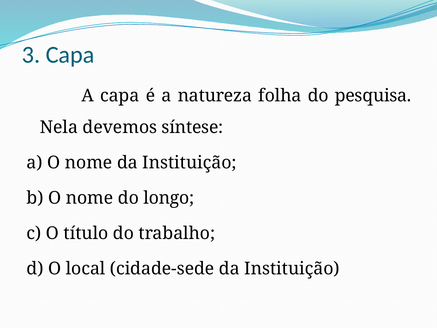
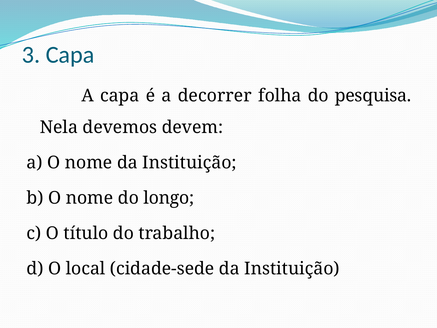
natureza: natureza -> decorrer (215, 95)
síntese: síntese -> devem (192, 127)
